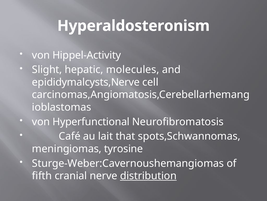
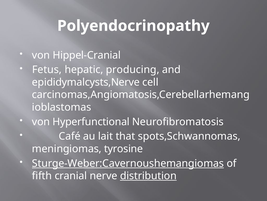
Hyperaldosteronism: Hyperaldosteronism -> Polyendocrinopathy (133, 26)
Hippel-Activity: Hippel-Activity -> Hippel-Cranial (87, 55)
Slight: Slight -> Fetus (47, 69)
molecules: molecules -> producing (133, 69)
Sturge-Weber:Cavernoushemangiomas underline: none -> present (128, 163)
